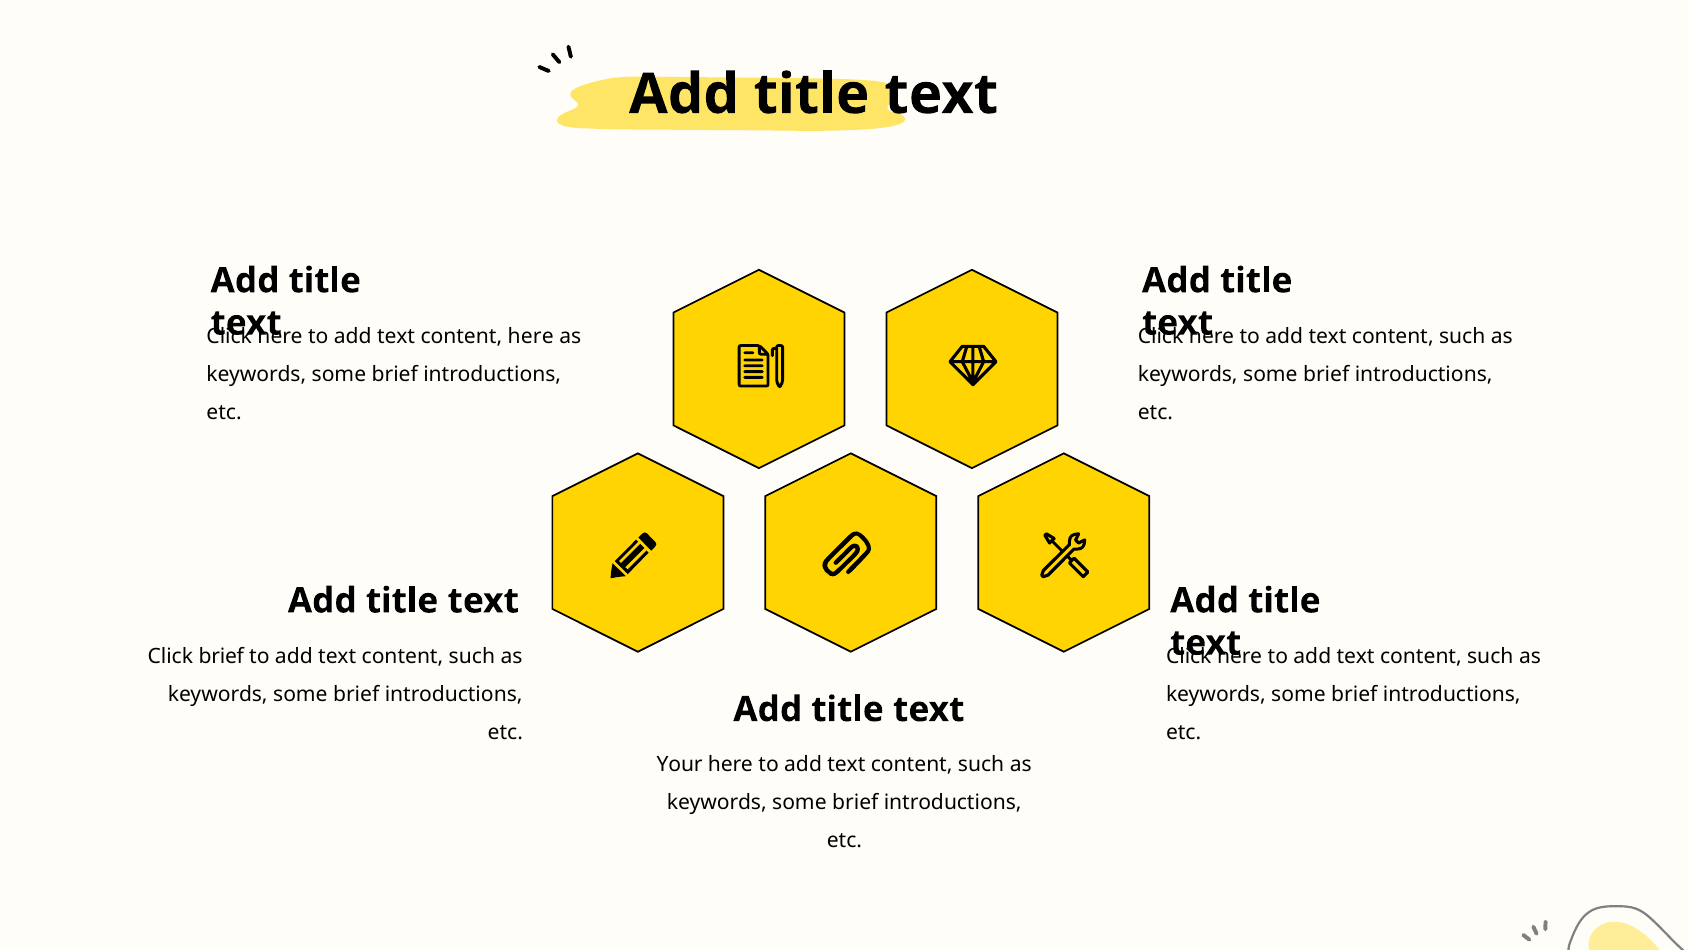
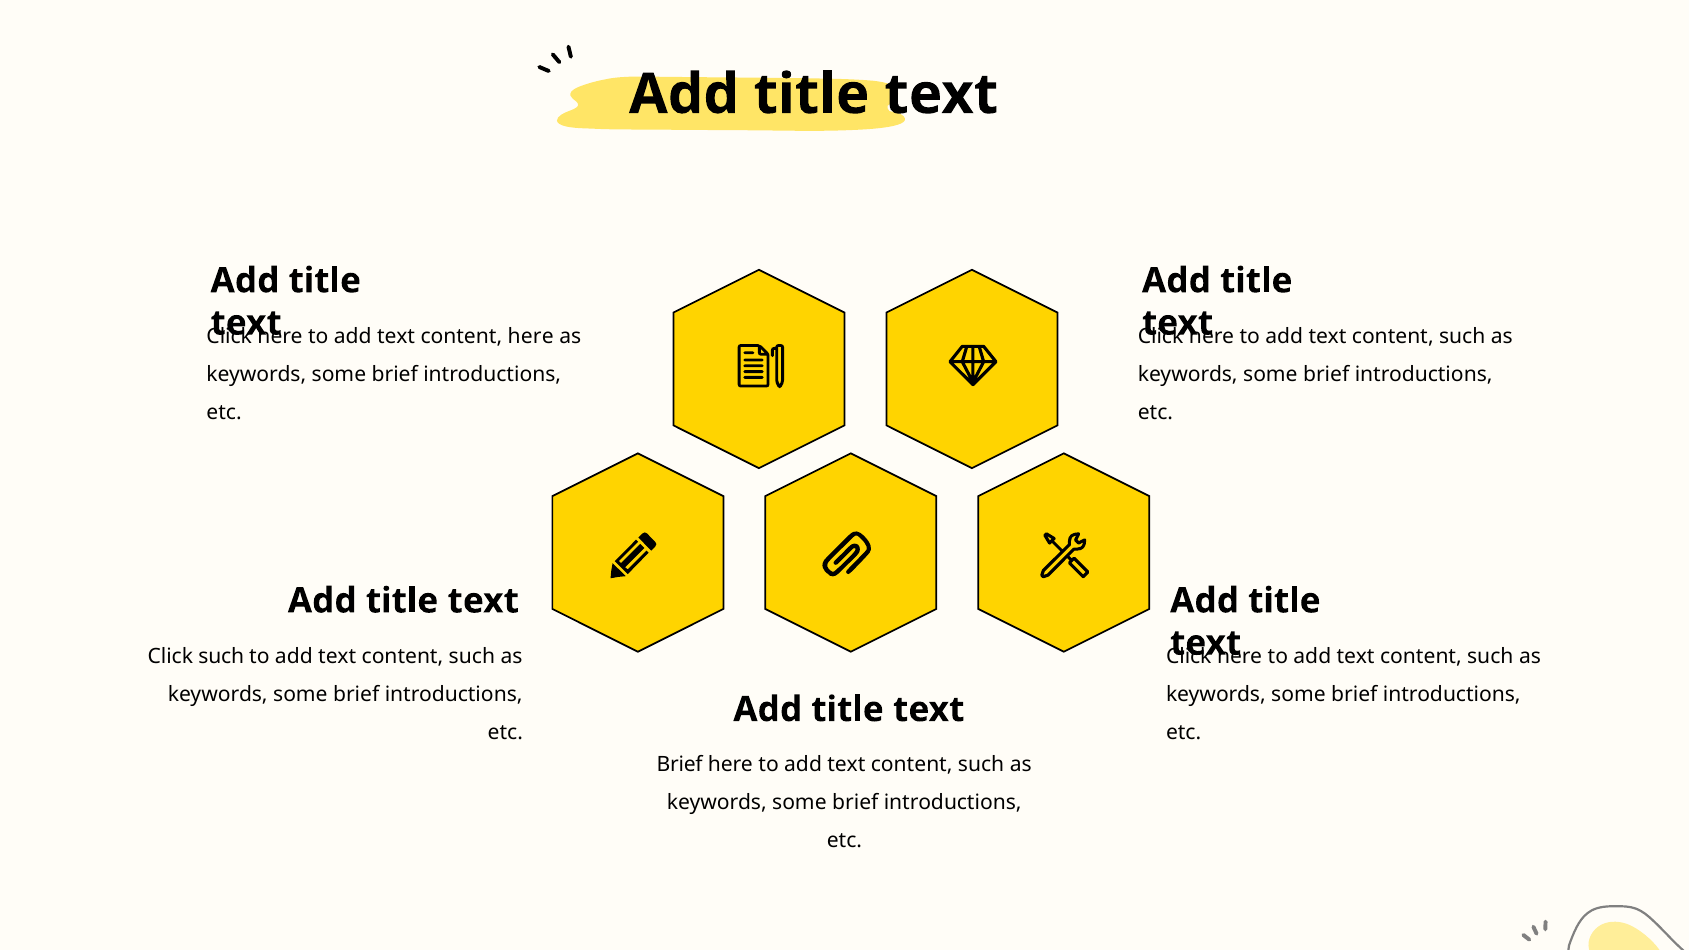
Click brief: brief -> such (221, 656)
Your: Your -> Brief (680, 765)
